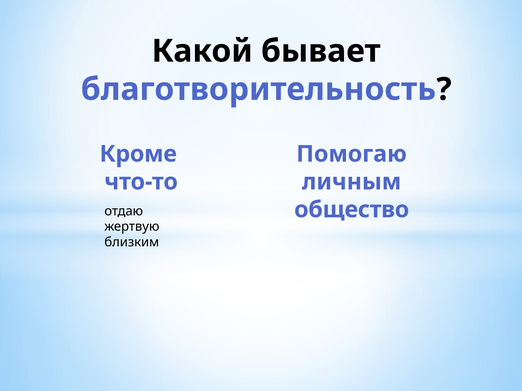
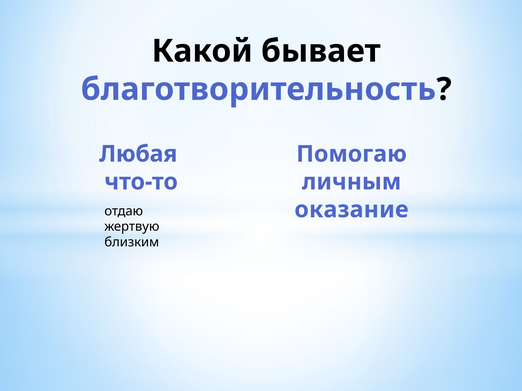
Кроме: Кроме -> Любая (138, 154)
общество: общество -> оказание (351, 210)
